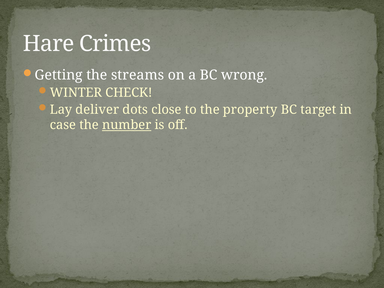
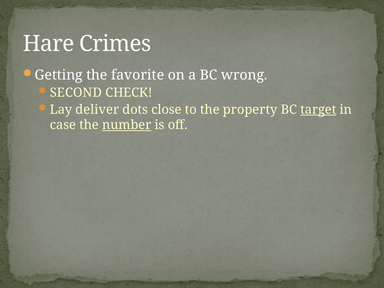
streams: streams -> favorite (138, 75)
WINTER: WINTER -> SECOND (76, 93)
target underline: none -> present (318, 110)
